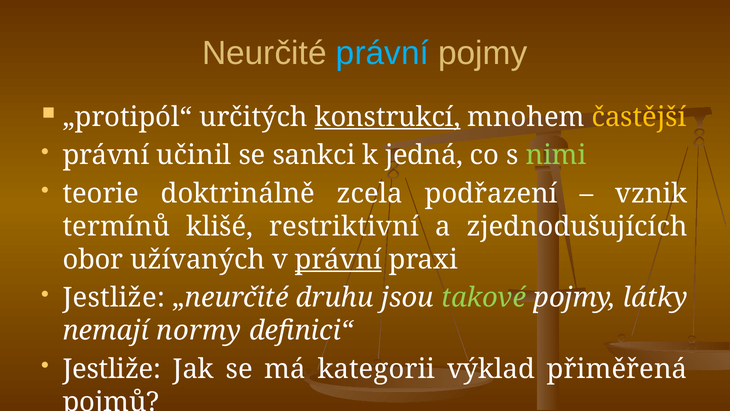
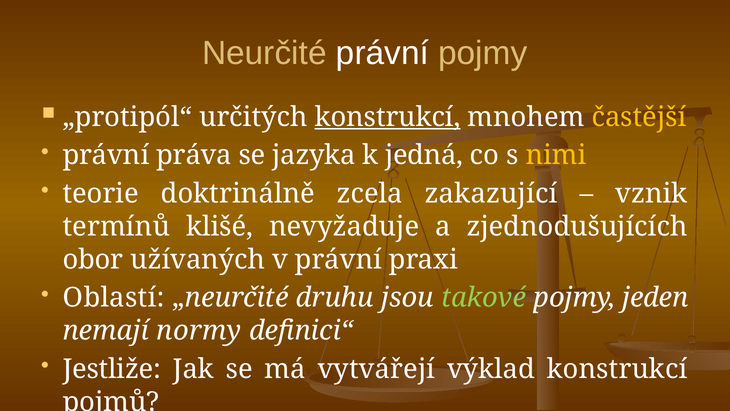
právní colour: light blue -> white (382, 53)
učinil: učinil -> práva (194, 155)
sankci: sankci -> jazyka (314, 155)
nimi colour: light green -> yellow (556, 155)
podřazení: podřazení -> zakazující (491, 194)
restriktivní: restriktivní -> nevyžaduje (344, 226)
právní underline: present -> none (338, 259)
Jestliže: Jestliže -> Oblastí (114, 298)
látky: látky -> jeden (655, 298)
kategorii: kategorii -> vytvářejí (376, 369)
výklad přiměřená: přiměřená -> konstrukcí (617, 369)
